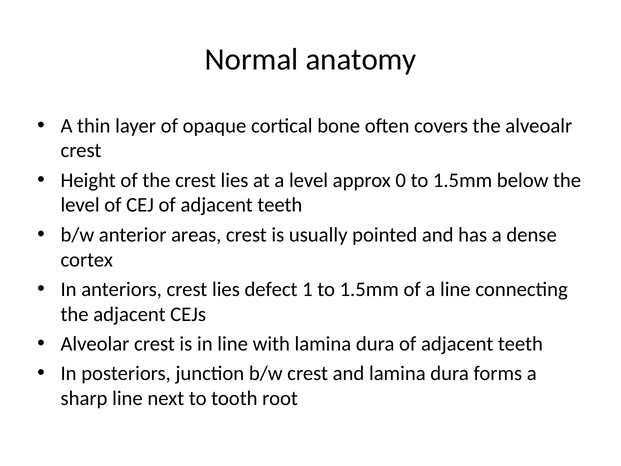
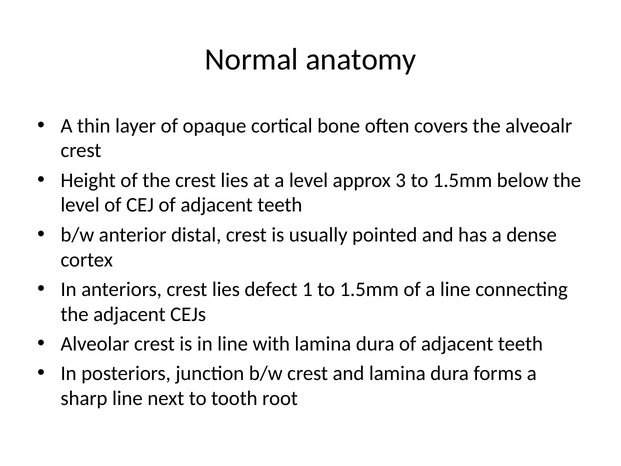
0: 0 -> 3 (401, 180)
areas: areas -> distal (196, 235)
